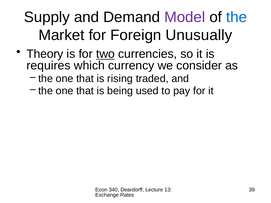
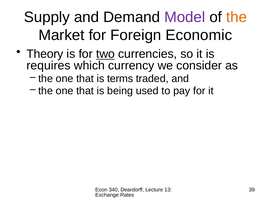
the colour: blue -> orange (237, 17)
Unusually: Unusually -> Economic (199, 35)
rising: rising -> terms (120, 79)
